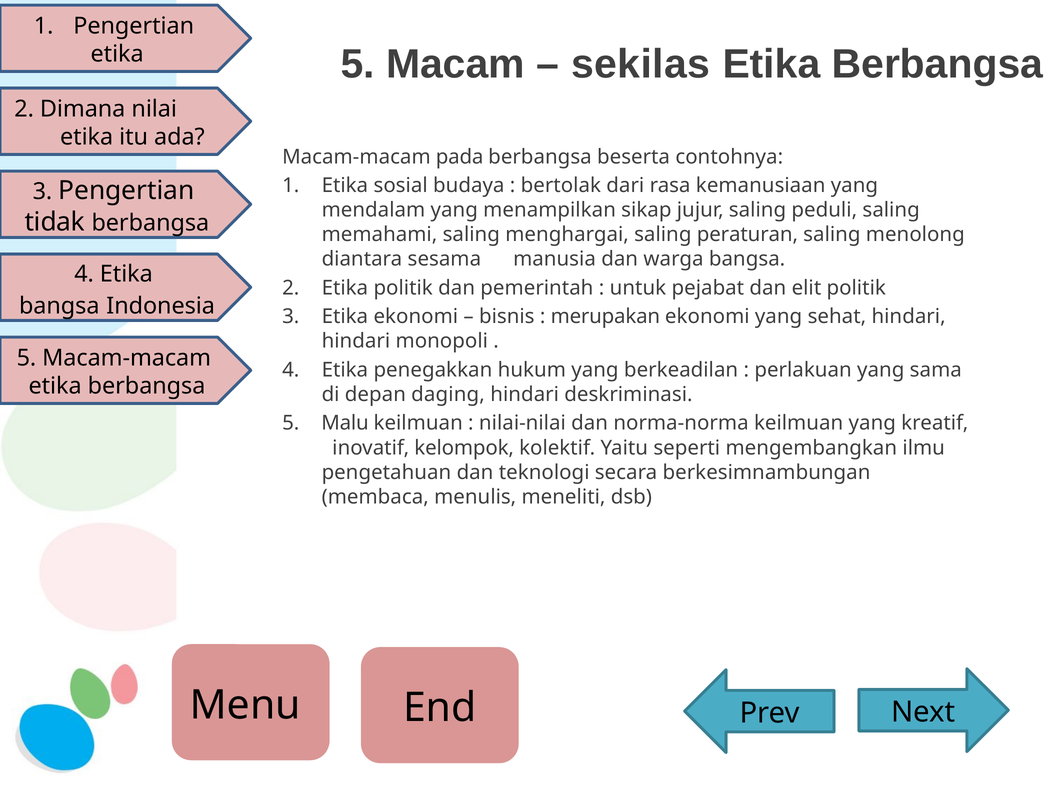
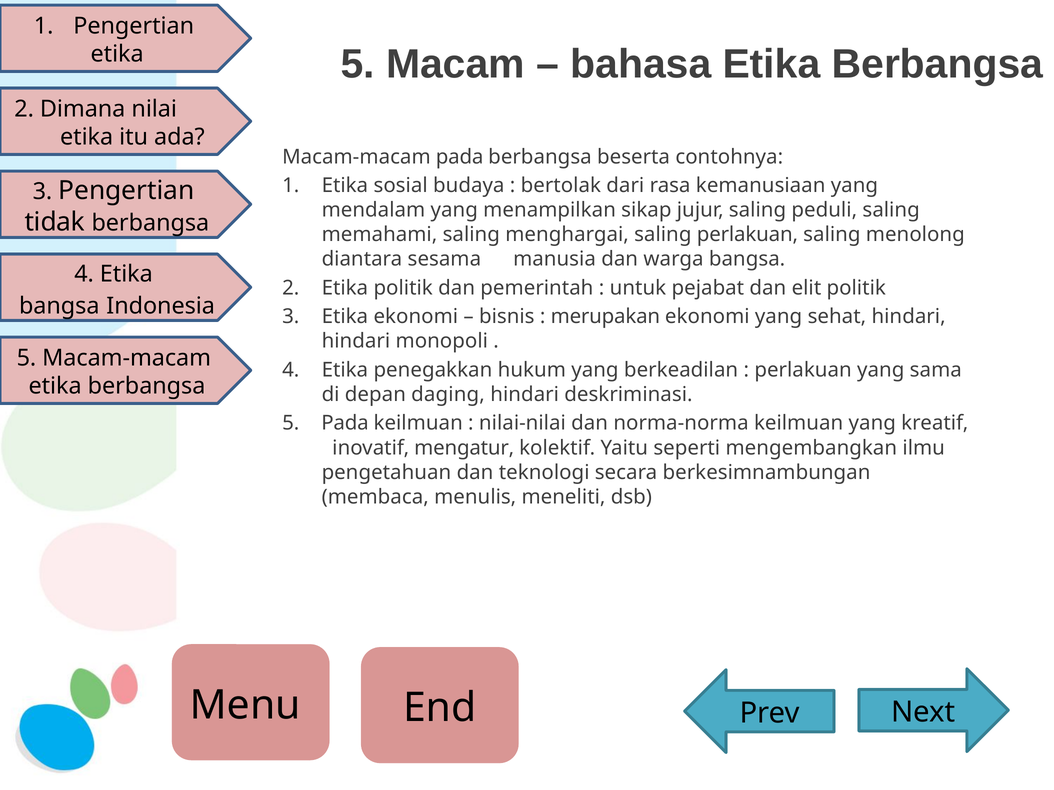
sekilas: sekilas -> bahasa (641, 64)
saling peraturan: peraturan -> perlakuan (747, 235)
5 Malu: Malu -> Pada (345, 423)
kelompok: kelompok -> mengatur (464, 448)
